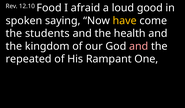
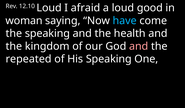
12.10 Food: Food -> Loud (49, 8)
spoken: spoken -> woman (24, 21)
have colour: yellow -> light blue (125, 21)
the students: students -> speaking (47, 34)
His Rampant: Rampant -> Speaking (109, 59)
